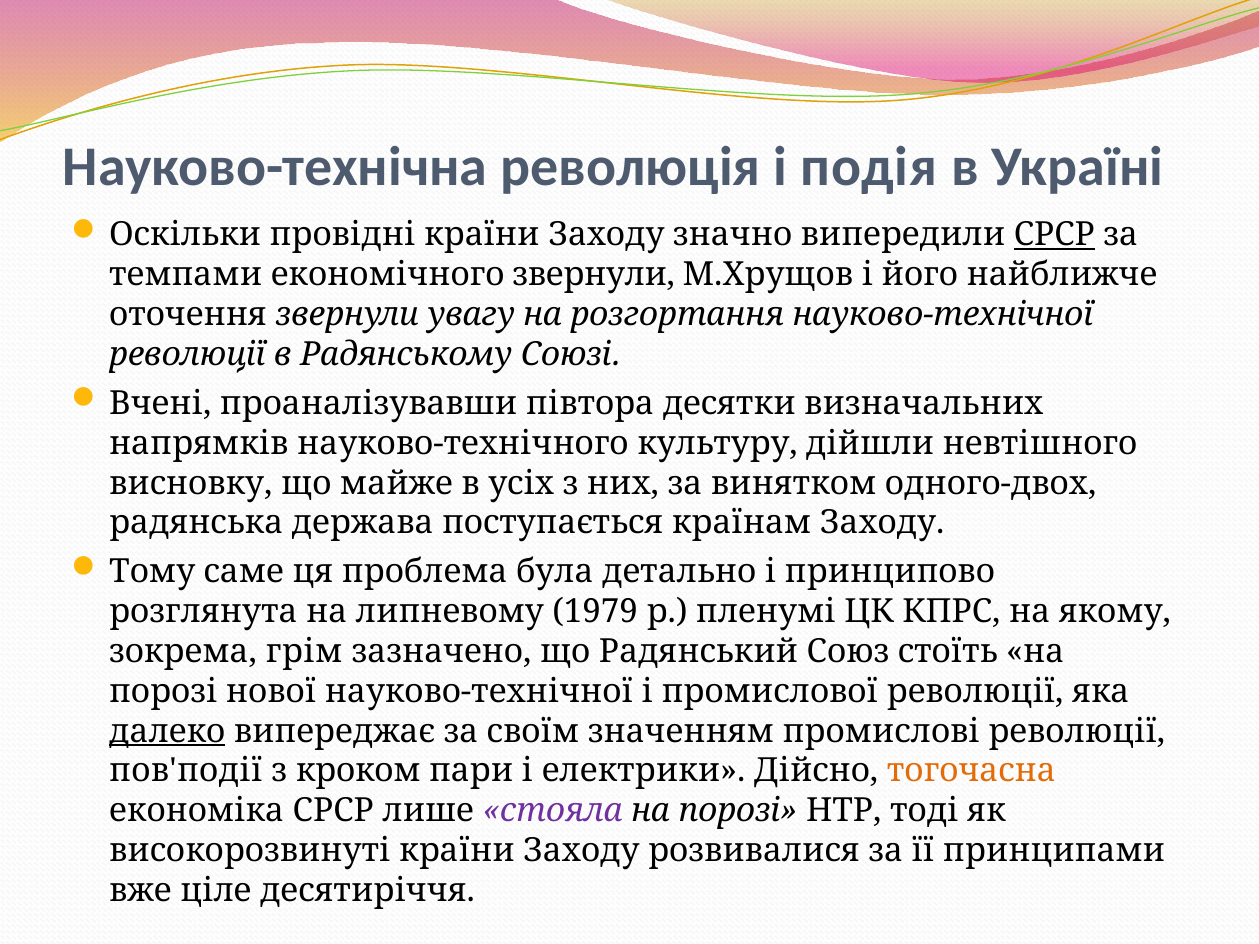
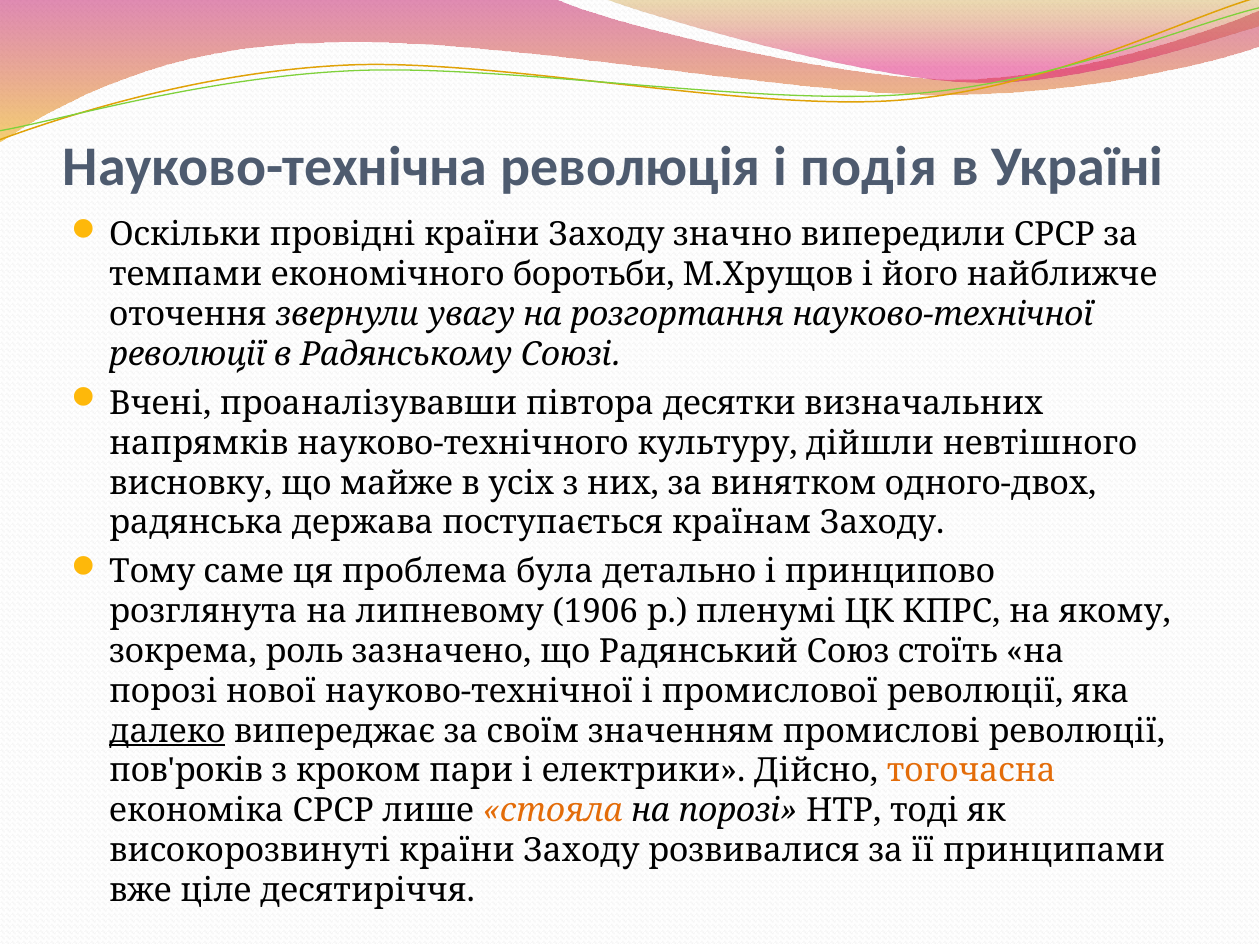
СРСР underline: present -> none (1054, 235)
економічного звернули: звернули -> боротьби (594, 275)
1979: 1979 -> 1906 (595, 612)
грім: грім -> роль (304, 652)
пов'події: пов'події -> пов'років (186, 771)
стояла colour: purple -> orange (553, 811)
